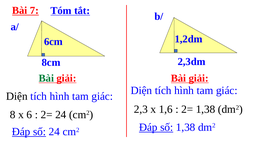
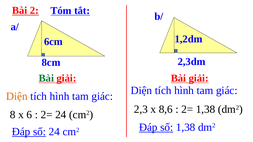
7: 7 -> 2 (34, 11)
Diện colour: black -> orange (17, 96)
1,6: 1,6 -> 8,6 (166, 110)
